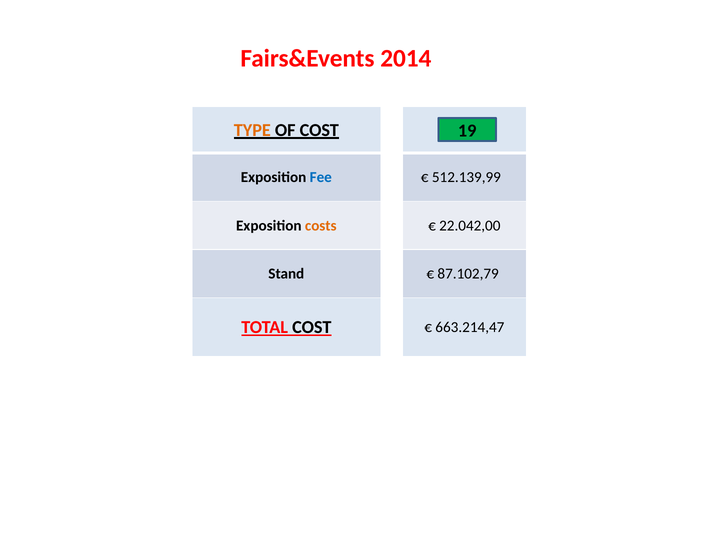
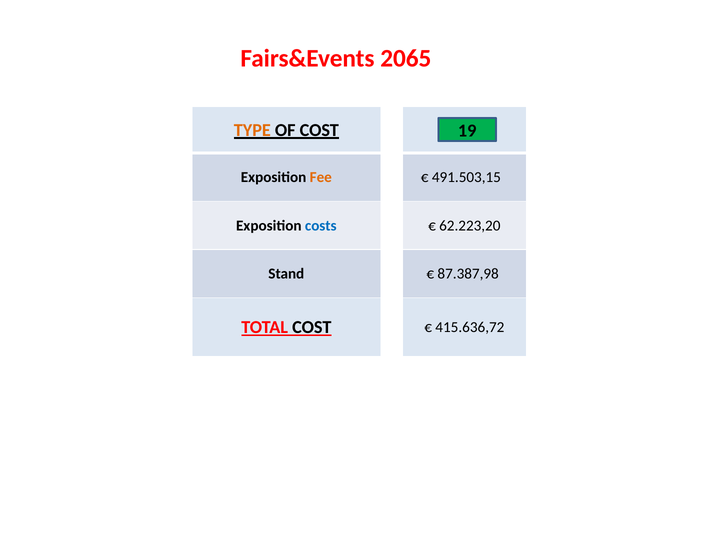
2014: 2014 -> 2065 (406, 58)
Fee colour: blue -> orange (321, 177)
512.139,99: 512.139,99 -> 491.503,15 (466, 177)
costs colour: orange -> blue (321, 226)
22.042,00: 22.042,00 -> 62.223,20 (470, 226)
87.102,79: 87.102,79 -> 87.387,98 (468, 274)
663.214,47: 663.214,47 -> 415.636,72 (470, 327)
